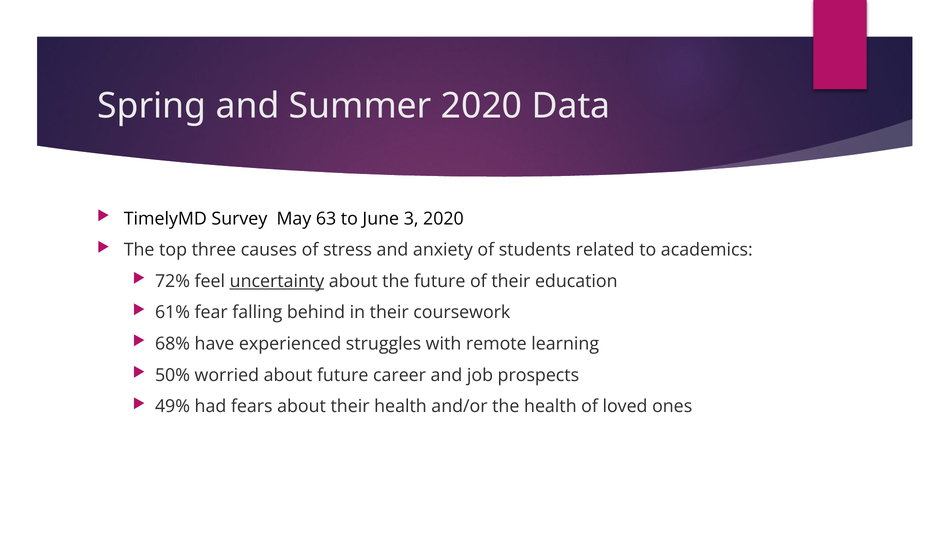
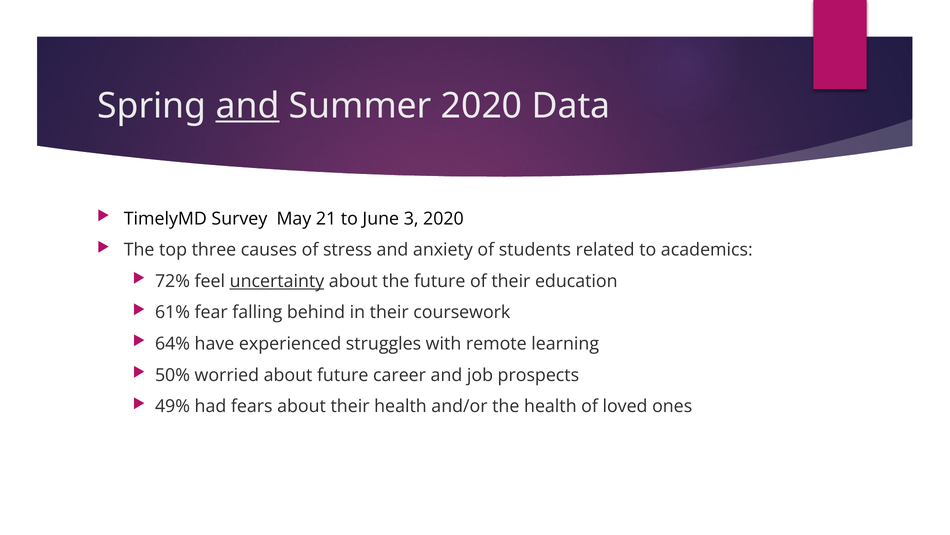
and underline: none -> present (248, 106)
63: 63 -> 21 (326, 218)
68%: 68% -> 64% (173, 343)
